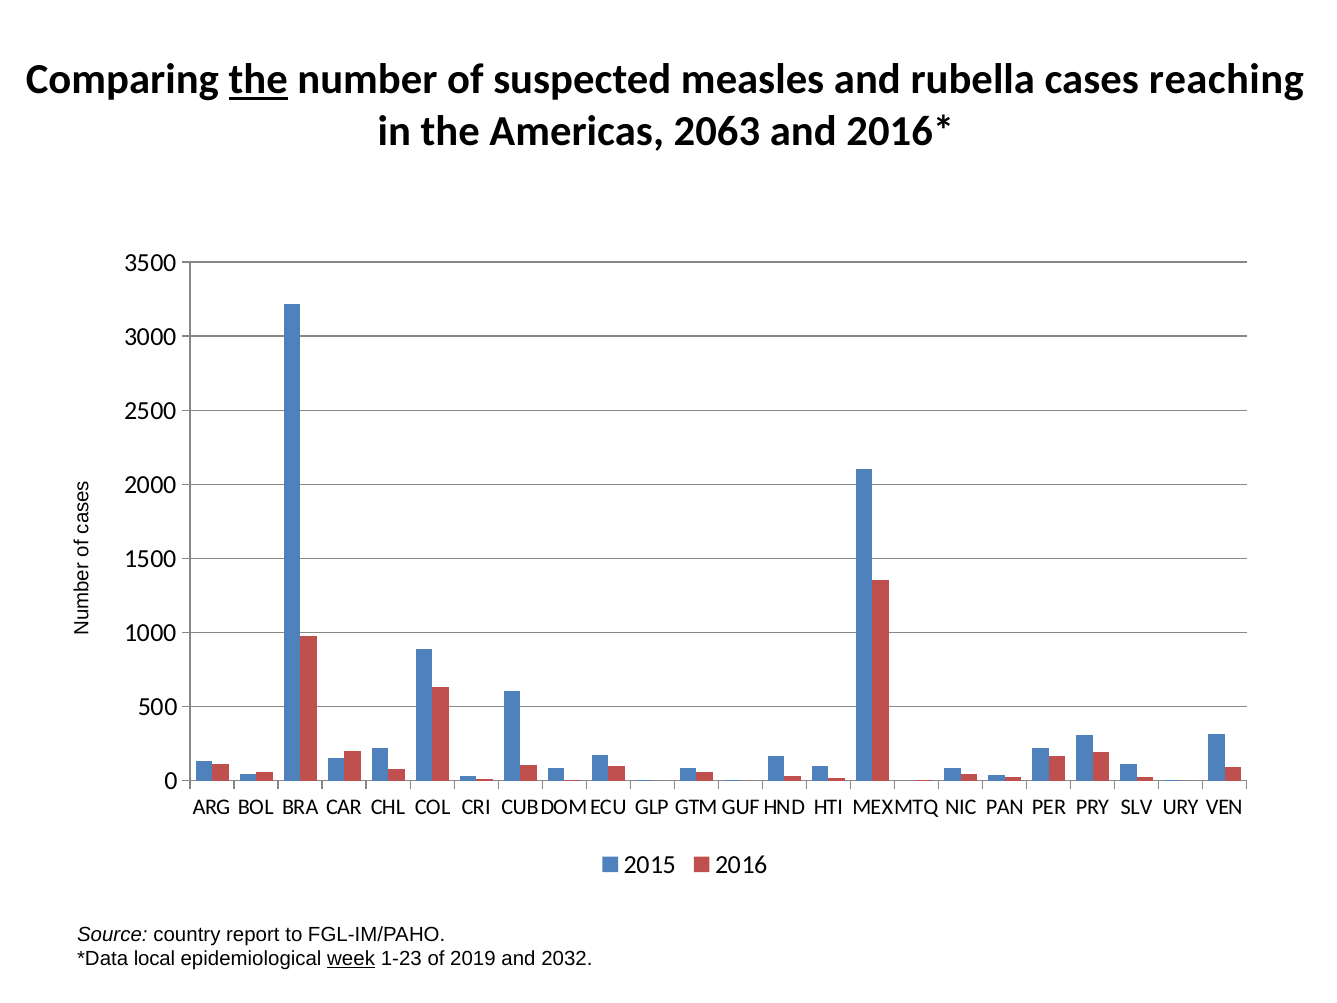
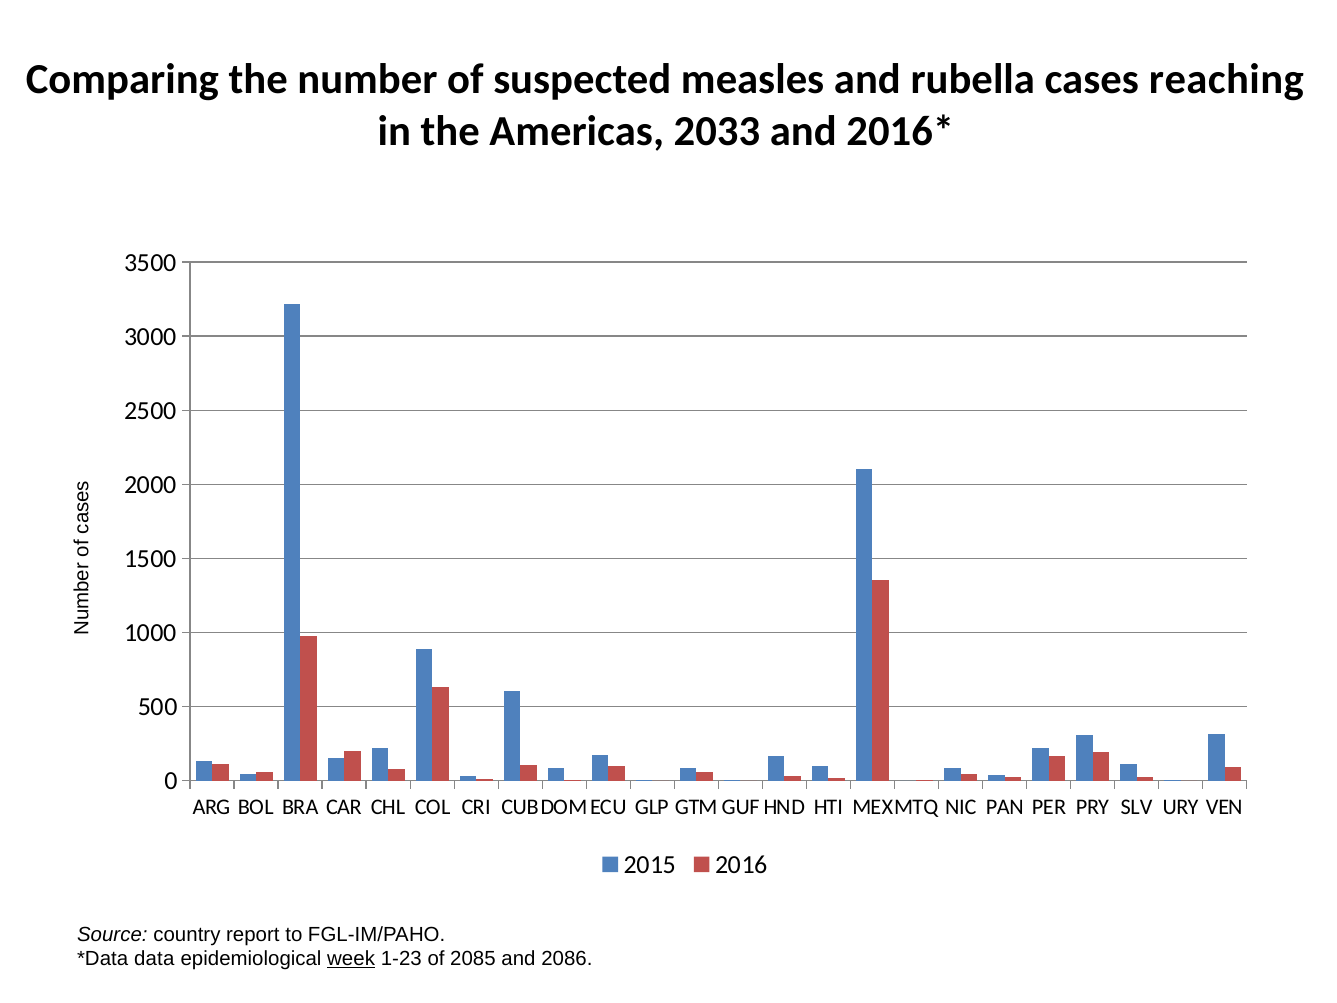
the underline: present -> none (258, 80)
2063: 2063 -> 2033 (717, 131)
local: local -> data (154, 959)
2019: 2019 -> 2085 (473, 959)
2032: 2032 -> 2086 (567, 959)
